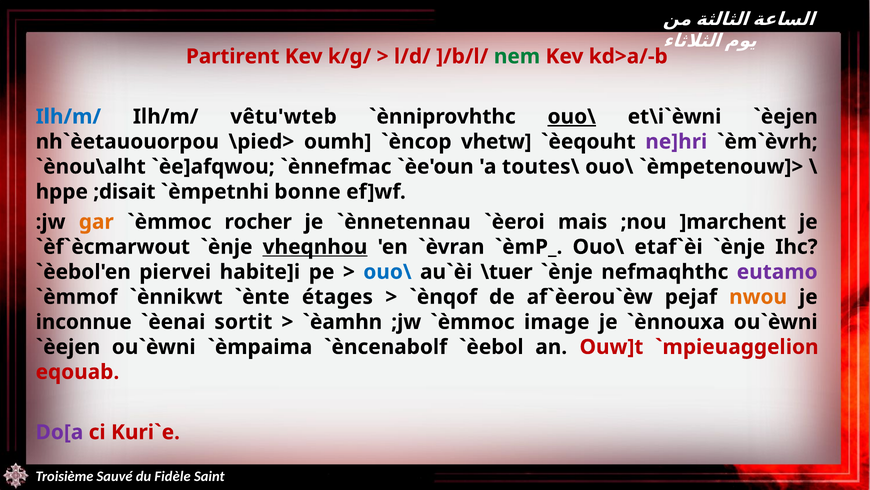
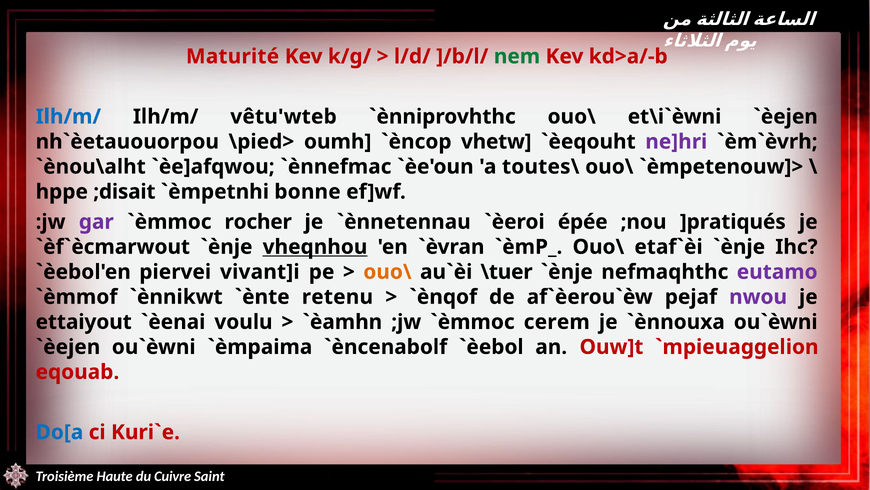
Partirent: Partirent -> Maturité (233, 56)
ouo\ underline: present -> none (572, 117)
gar colour: orange -> purple (96, 222)
mais: mais -> épée (583, 222)
]marchent: ]marchent -> ]pratiqués (733, 222)
habite]i: habite]i -> vivant]i (260, 272)
ouo\ colour: blue -> orange (387, 272)
étages: étages -> retenu (337, 297)
nwou colour: orange -> purple (758, 297)
inconnue: inconnue -> ettaiyout (84, 322)
sortit: sortit -> voulu (243, 322)
image: image -> cerem (557, 322)
Do[a colour: purple -> blue (59, 432)
Sauvé: Sauvé -> Haute (115, 476)
Fidèle: Fidèle -> Cuivre (173, 476)
